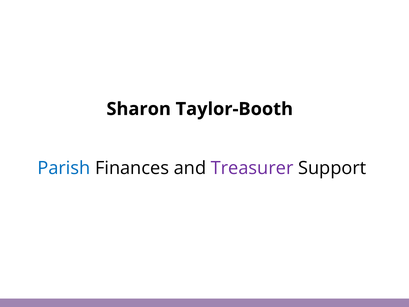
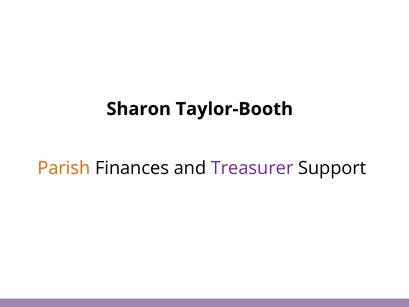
Parish colour: blue -> orange (64, 168)
